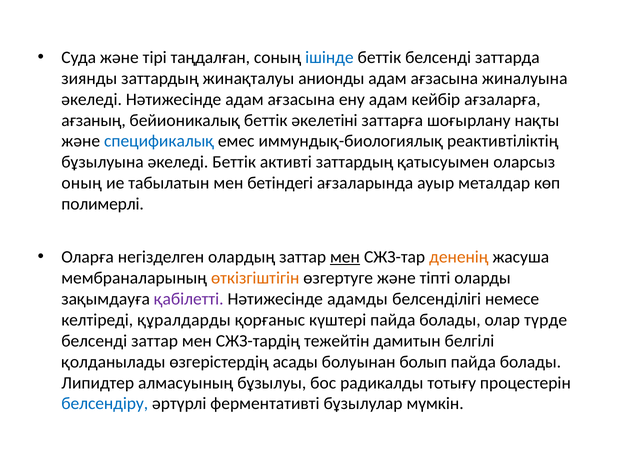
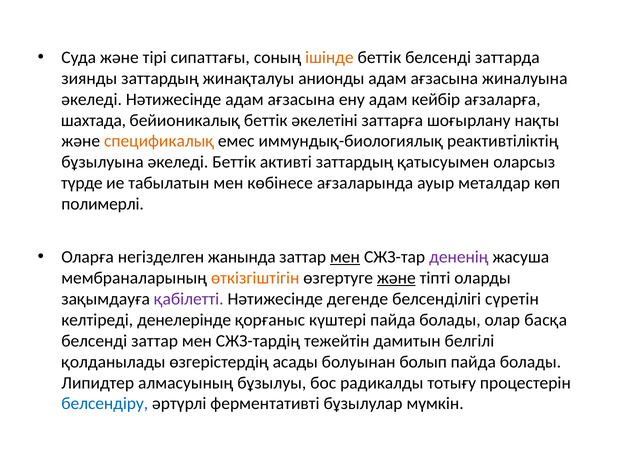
таңдалған: таңдалған -> сипаттағы (210, 58)
ішінде colour: blue -> orange (329, 58)
ағзаның: ағзаның -> шахтада (94, 120)
спецификалық colour: blue -> orange (159, 141)
оның: оның -> түрде (82, 183)
бетіндегі: бетіндегі -> көбінесе (280, 183)
олардың: олардың -> жанында (242, 258)
дененің colour: orange -> purple (459, 258)
және underline: none -> present (396, 278)
адамды: адамды -> дегенде (358, 299)
немесе: немесе -> сүретін (512, 299)
құралдарды: құралдарды -> денелерінде (184, 320)
түрде: түрде -> басқа (546, 320)
